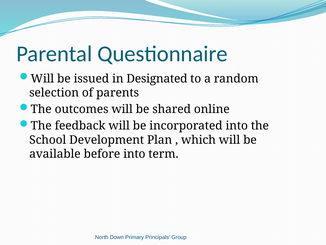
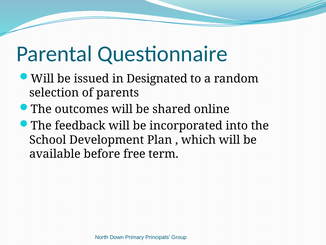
before into: into -> free (134, 154)
